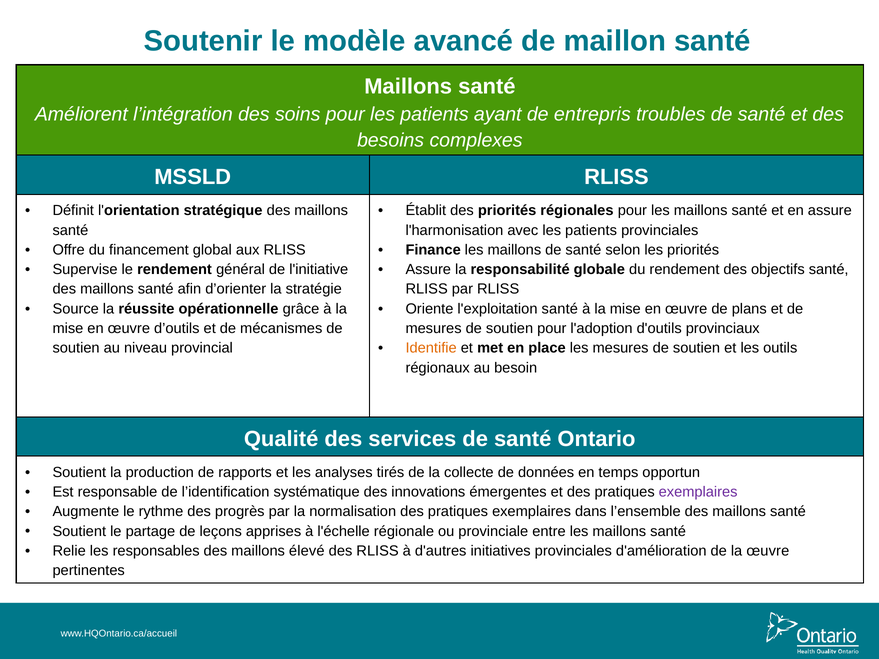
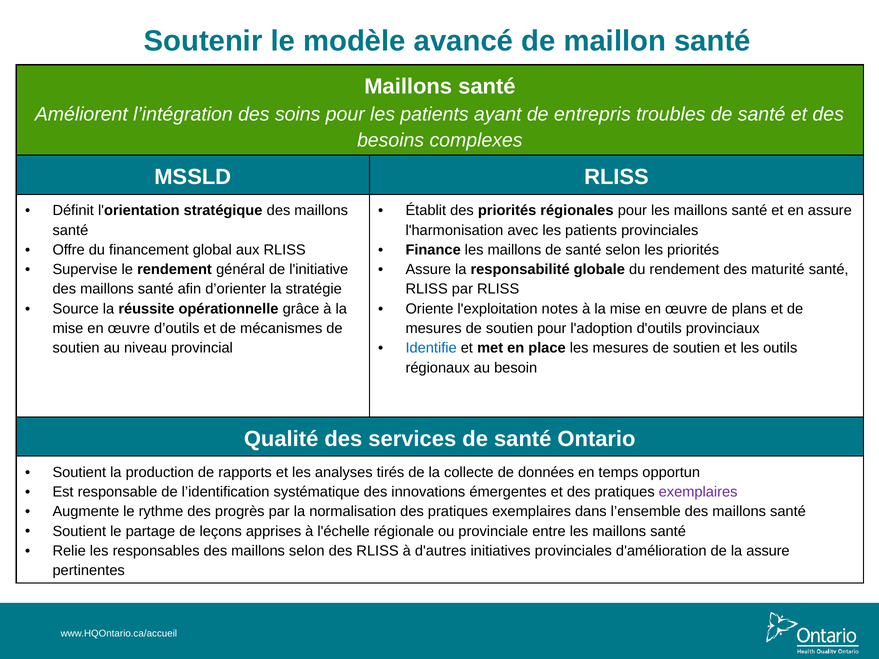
objectifs: objectifs -> maturité (778, 270)
l'exploitation santé: santé -> notes (560, 309)
Identifie colour: orange -> blue (431, 348)
maillons élevé: élevé -> selon (307, 551)
la œuvre: œuvre -> assure (768, 551)
